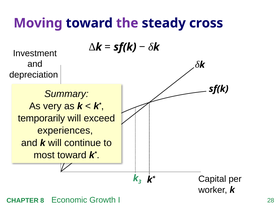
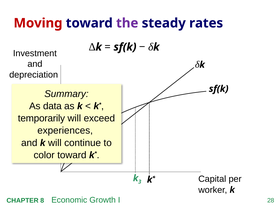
Moving colour: purple -> red (38, 23)
cross: cross -> rates (206, 23)
very: very -> data (52, 106)
most: most -> color (44, 155)
